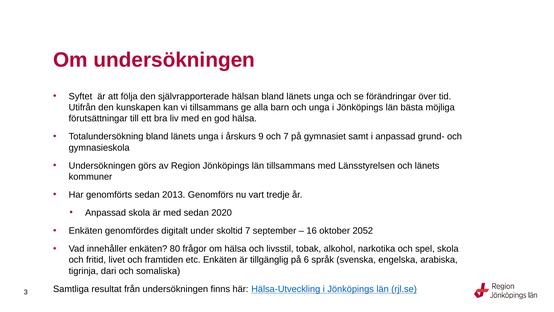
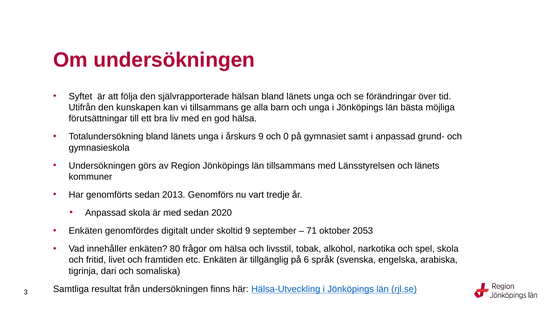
och 7: 7 -> 0 (286, 136)
skoltid 7: 7 -> 9 (248, 231)
16: 16 -> 71 (312, 231)
2052: 2052 -> 2053 (363, 231)
